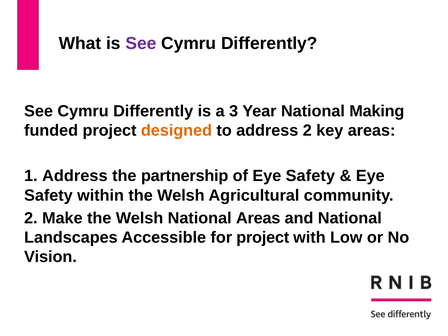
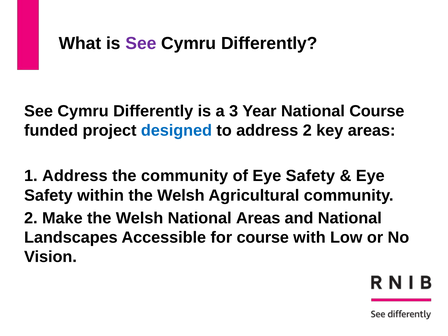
National Making: Making -> Course (377, 111)
designed colour: orange -> blue (176, 131)
the partnership: partnership -> community (185, 176)
for project: project -> course (263, 237)
